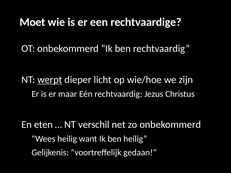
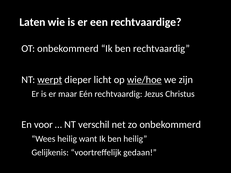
Moet: Moet -> Laten (32, 22)
wie/hoe underline: none -> present (144, 80)
eten: eten -> voor (43, 125)
